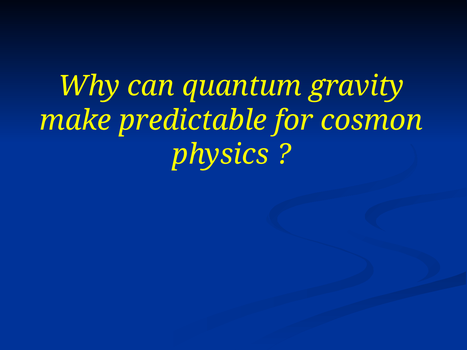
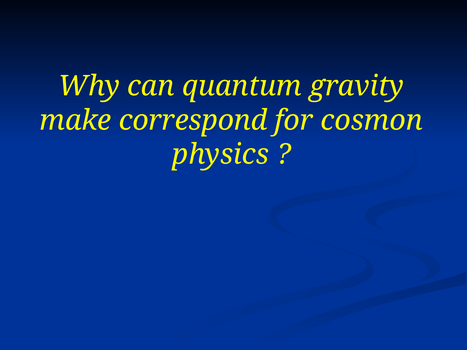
predictable: predictable -> correspond (193, 120)
